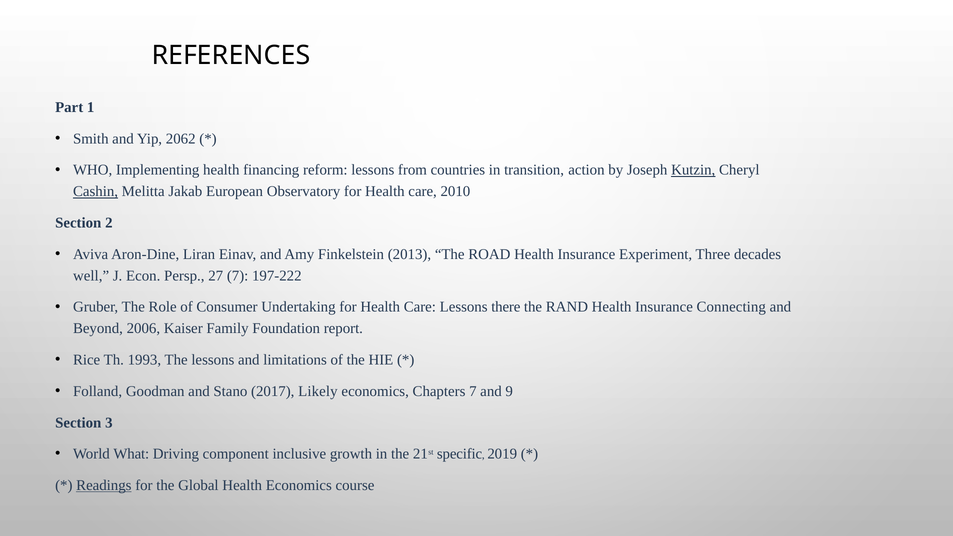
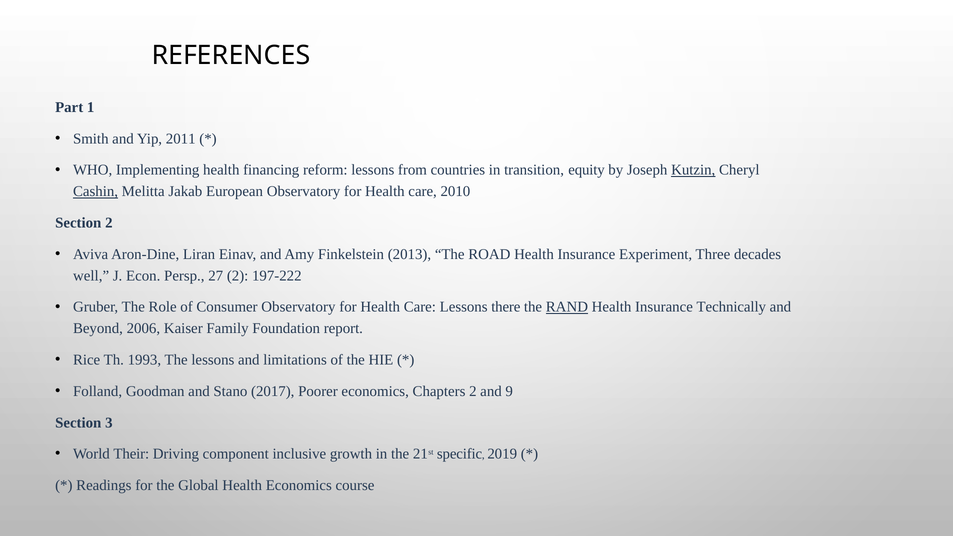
2062: 2062 -> 2011 (181, 139)
action: action -> equity (587, 170)
27 7: 7 -> 2 (238, 276)
Consumer Undertaking: Undertaking -> Observatory (298, 307)
RAND underline: none -> present (567, 307)
Connecting: Connecting -> Technically (731, 307)
Likely: Likely -> Poorer (318, 391)
Chapters 7: 7 -> 2 (473, 391)
What: What -> Their (131, 454)
Readings underline: present -> none (104, 485)
